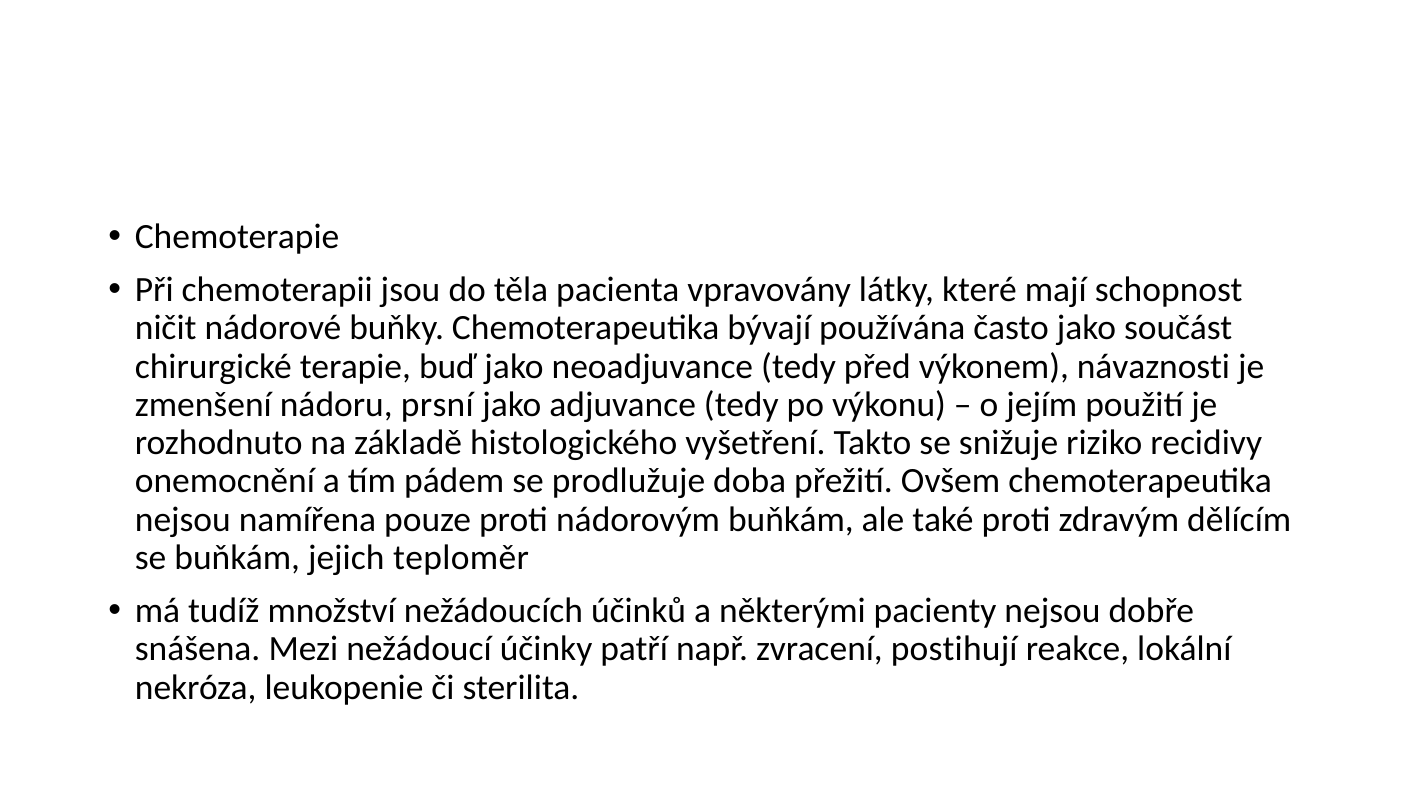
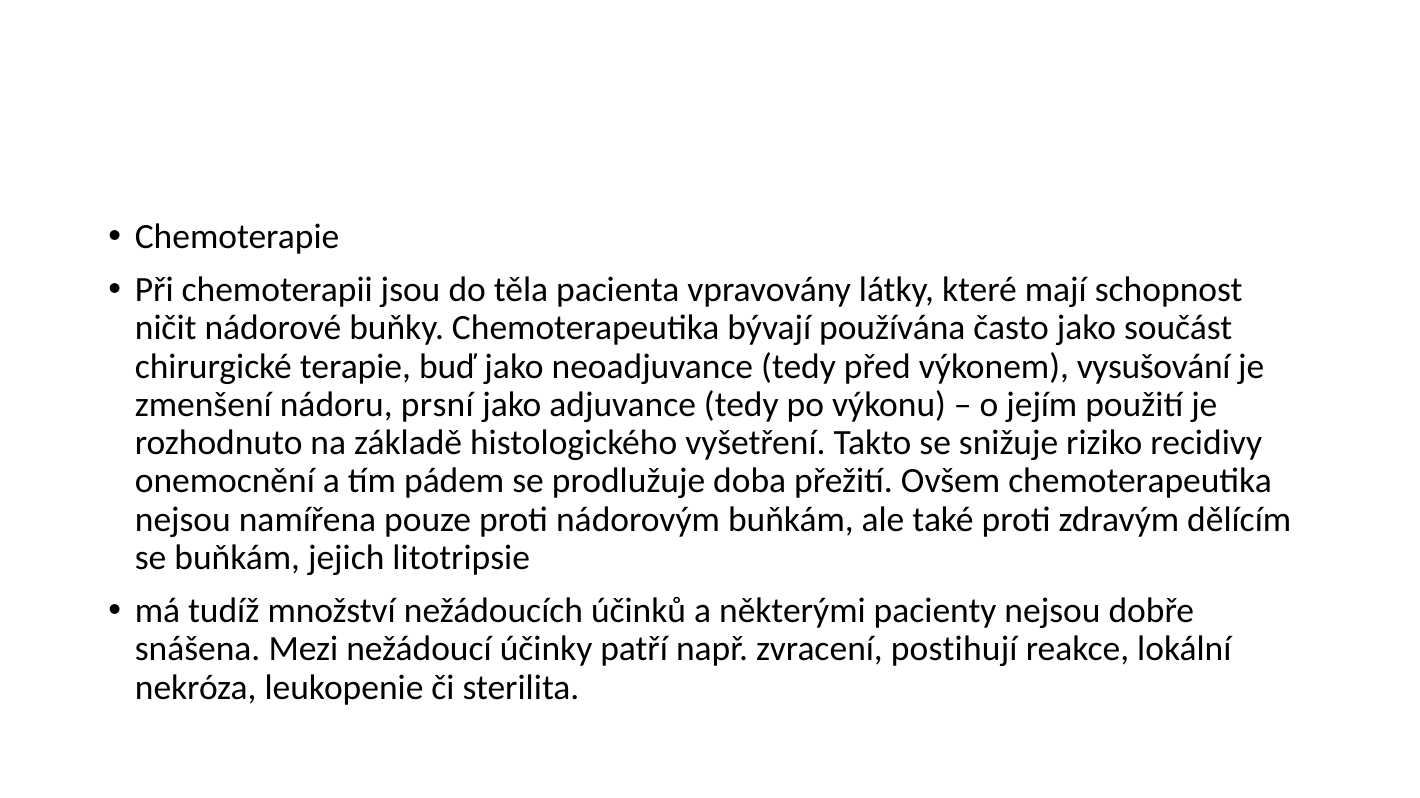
návaznosti: návaznosti -> vysušování (1154, 367)
teploměr: teploměr -> litotripsie (461, 558)
